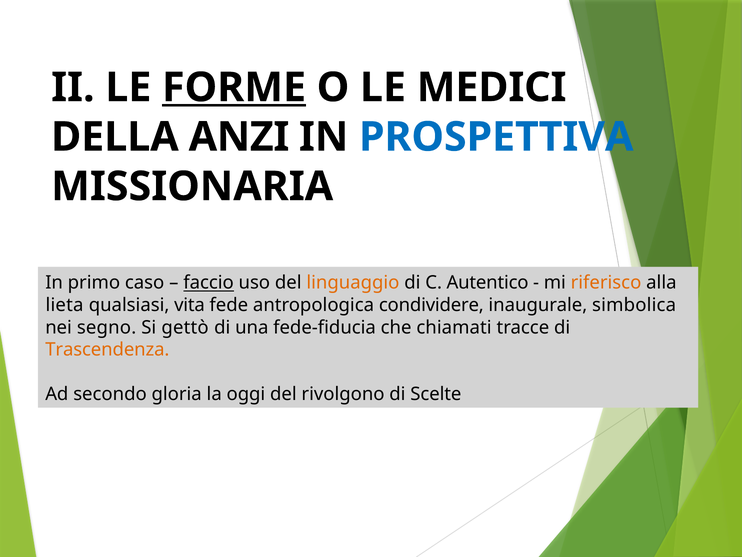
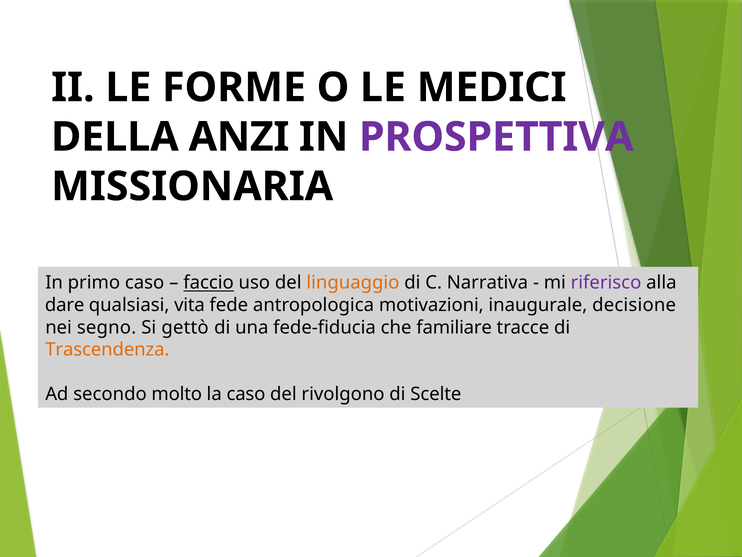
FORME underline: present -> none (234, 87)
PROSPETTIVA colour: blue -> purple (496, 137)
Autentico: Autentico -> Narrativa (487, 283)
riferisco colour: orange -> purple (606, 283)
lieta: lieta -> dare (65, 305)
condividere: condividere -> motivazioni (431, 305)
simbolica: simbolica -> decisione (634, 305)
chiamati: chiamati -> familiare (454, 327)
gloria: gloria -> molto (177, 394)
la oggi: oggi -> caso (246, 394)
